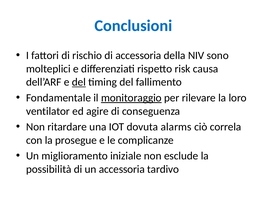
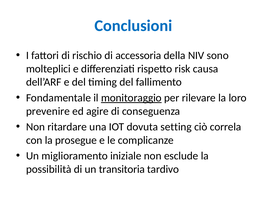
del underline: present -> none (79, 82)
ventilator: ventilator -> prevenire (48, 111)
alarms: alarms -> setting (176, 127)
un accessoria: accessoria -> transitoria (122, 169)
